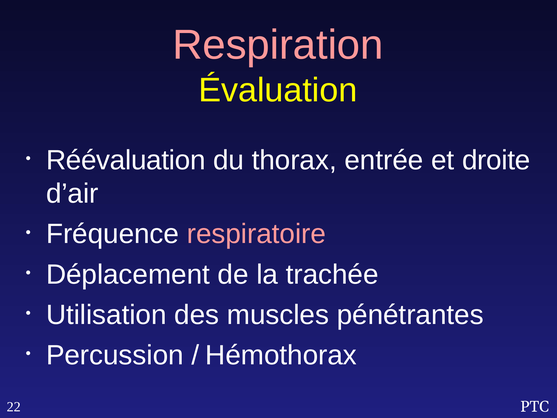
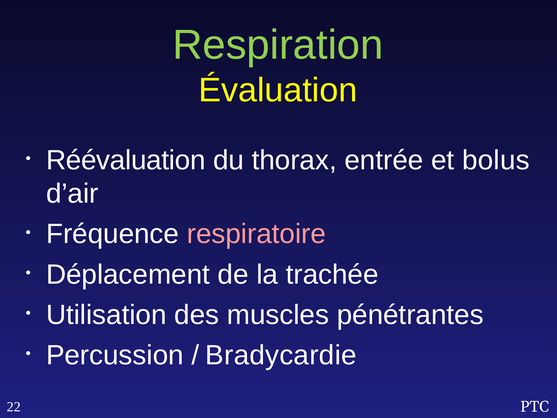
Respiration colour: pink -> light green (278, 45)
droite: droite -> bolus (496, 160)
Hémothorax: Hémothorax -> Bradycardie (281, 355)
